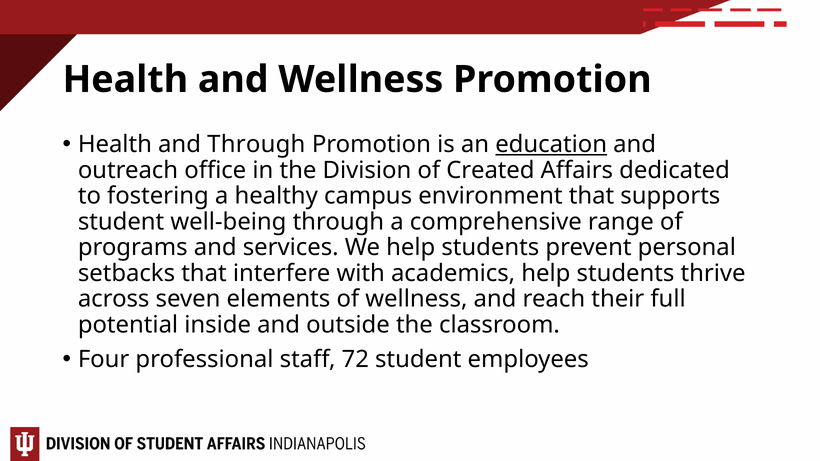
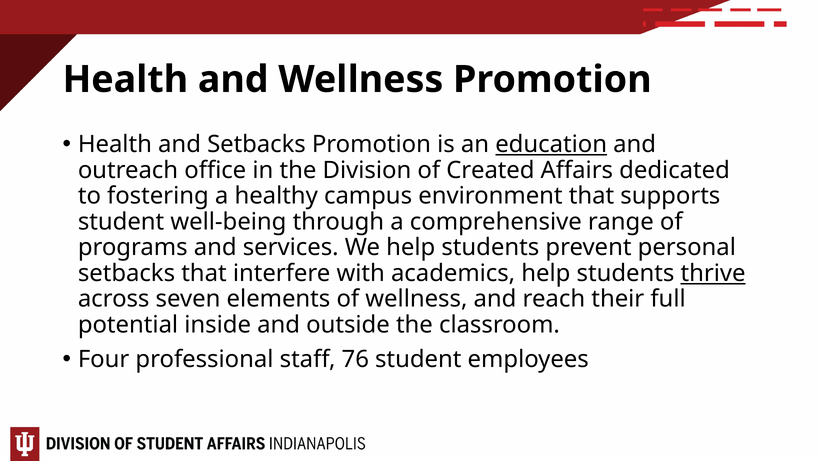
and Through: Through -> Setbacks (256, 145)
thrive underline: none -> present (713, 273)
72: 72 -> 76 (355, 359)
